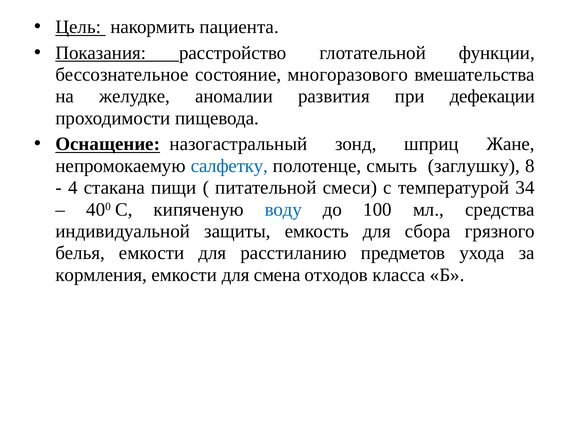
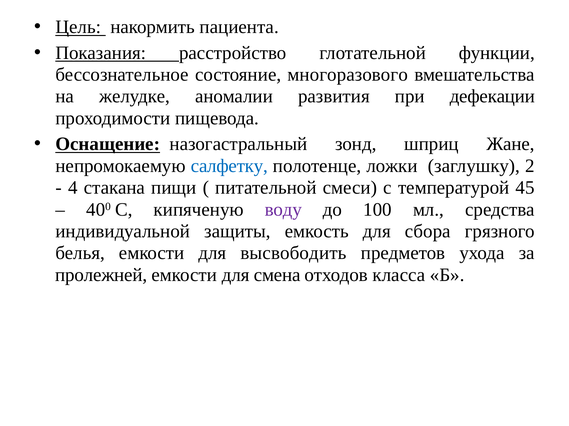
смыть: смыть -> ложки (392, 166)
8: 8 -> 2 (530, 166)
34: 34 -> 45 (525, 188)
воду colour: blue -> purple (283, 210)
расстиланию: расстиланию -> высвободить (293, 254)
кормления: кормления -> пролежней (101, 275)
